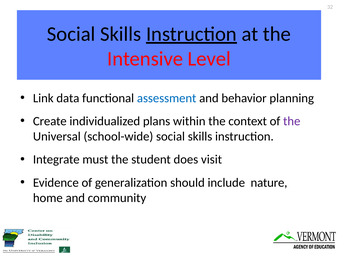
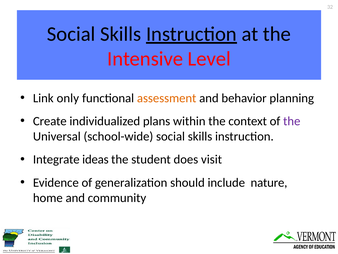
data: data -> only (68, 98)
assessment colour: blue -> orange (167, 98)
must: must -> ideas (95, 159)
